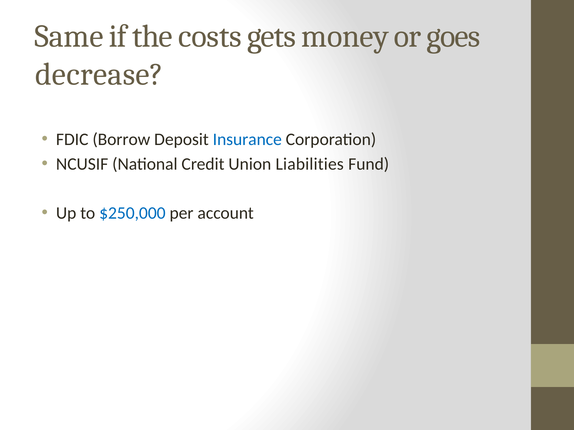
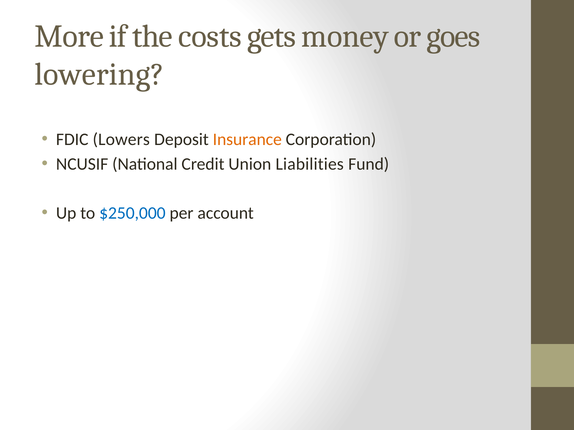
Same: Same -> More (69, 36)
decrease: decrease -> lowering (99, 74)
Borrow: Borrow -> Lowers (121, 140)
Insurance colour: blue -> orange (247, 140)
